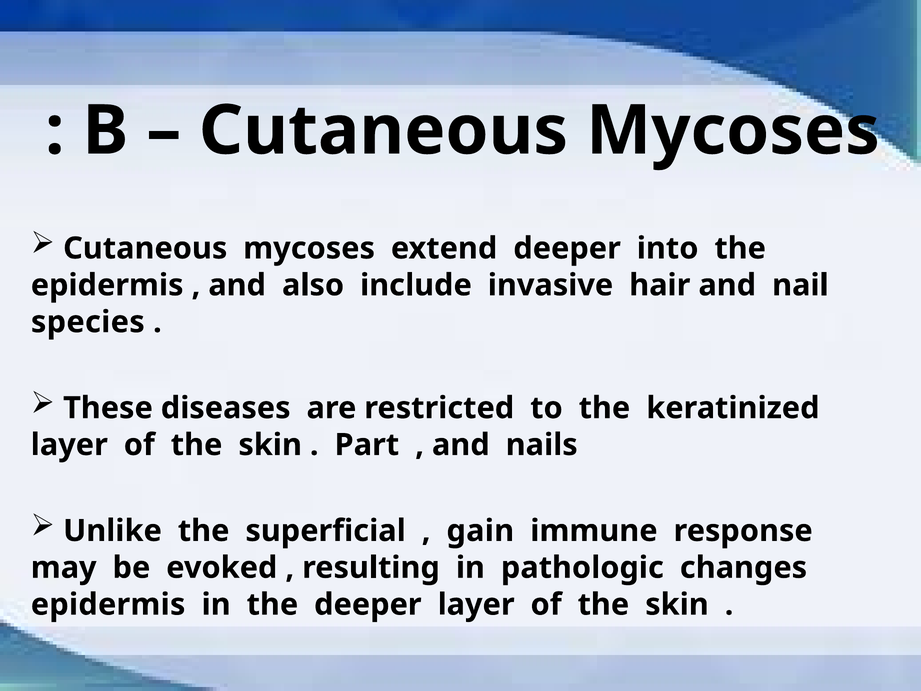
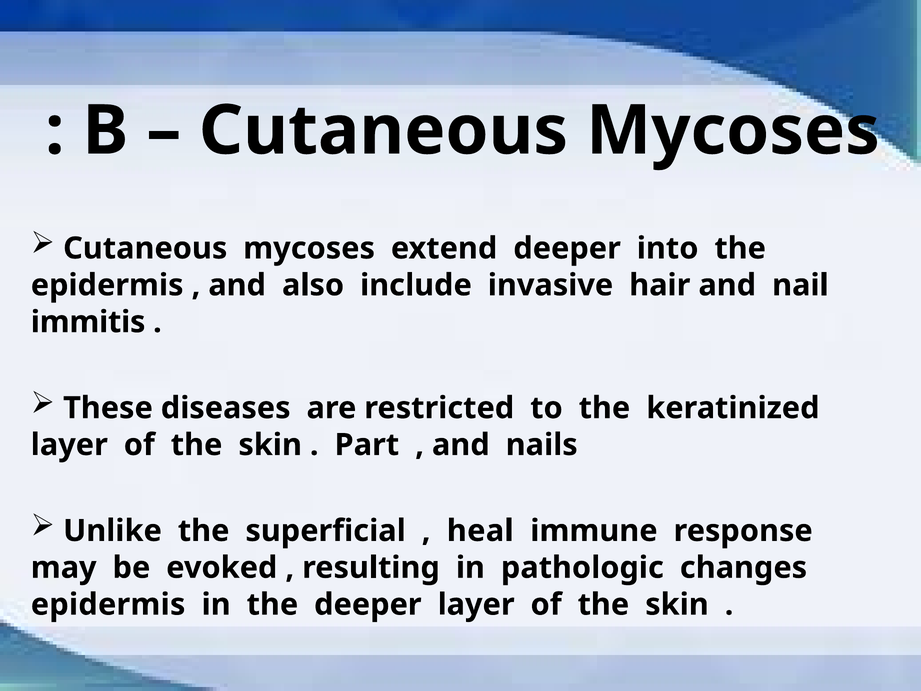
species: species -> immitis (88, 322)
gain: gain -> heal (480, 531)
